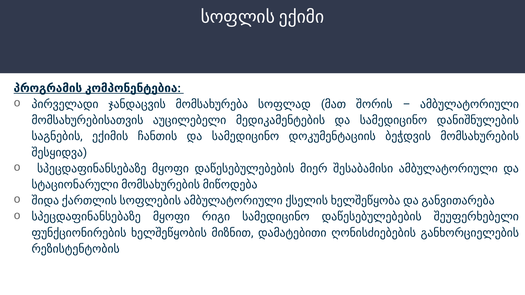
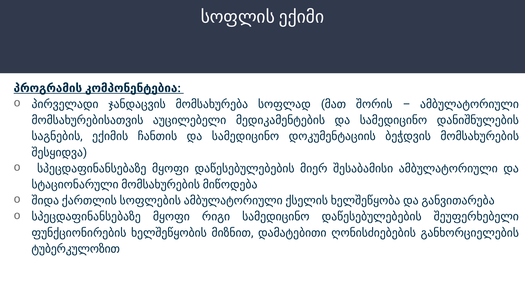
რეზისტენტობის: რეზისტენტობის -> ტუბერკულოზით (76, 249)
